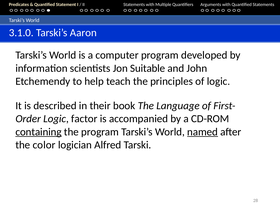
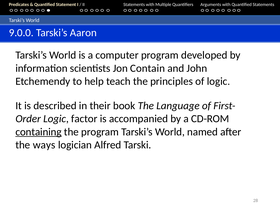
3.1.0: 3.1.0 -> 9.0.0 (21, 33)
Suitable: Suitable -> Contain (148, 68)
named underline: present -> none (203, 132)
color: color -> ways (44, 145)
